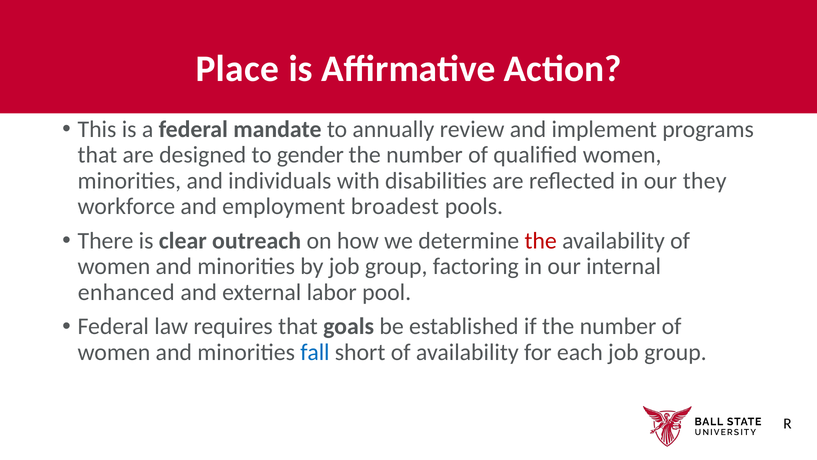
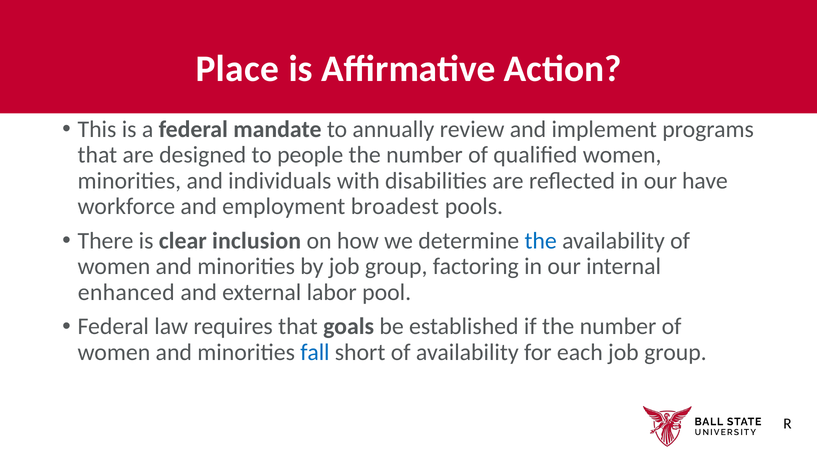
gender: gender -> people (310, 155)
they: they -> have (705, 181)
outreach: outreach -> inclusion (257, 241)
the colour: red -> blue (541, 241)
